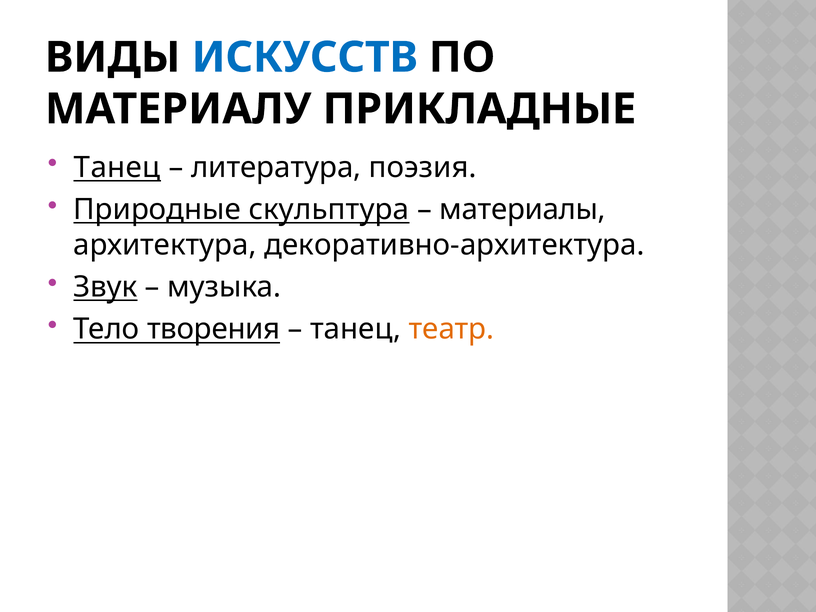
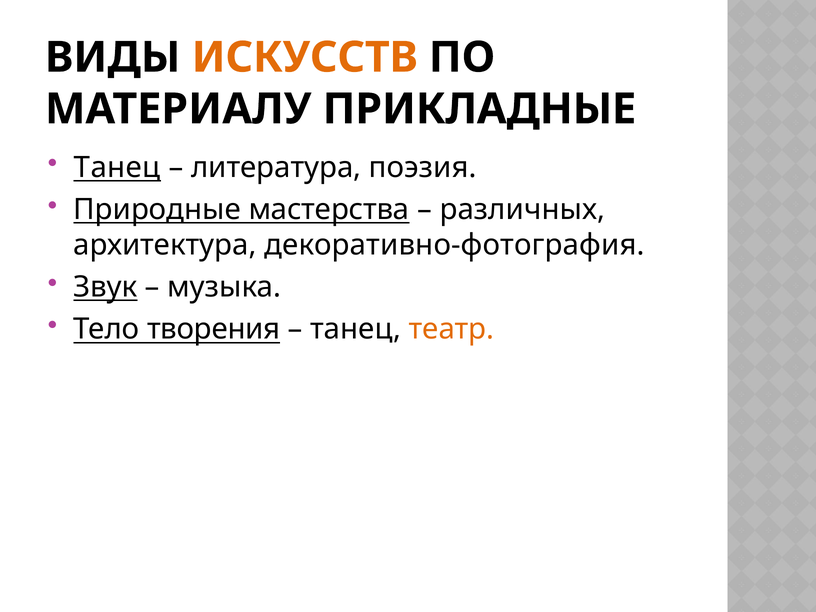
ИСКУССТВ colour: blue -> orange (305, 57)
скульптура: скульптура -> мастерства (329, 210)
материалы: материалы -> различных (522, 210)
декоративно-архитектура: декоративно-архитектура -> декоративно-фотография (454, 245)
